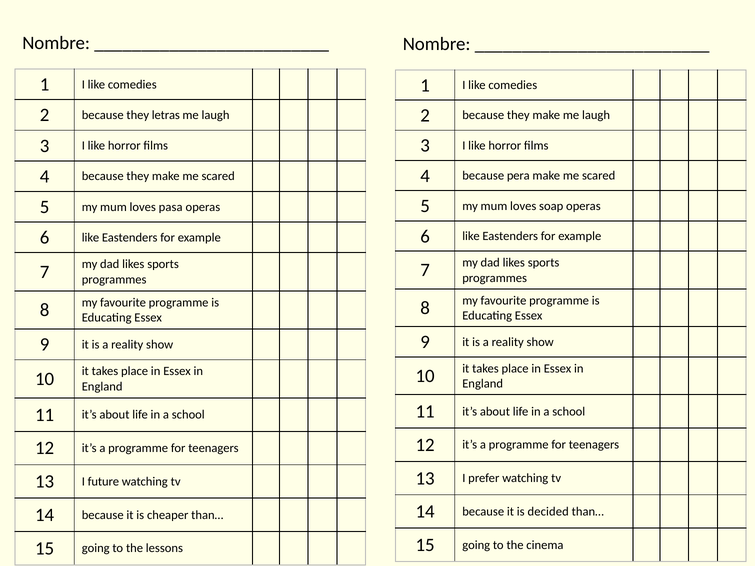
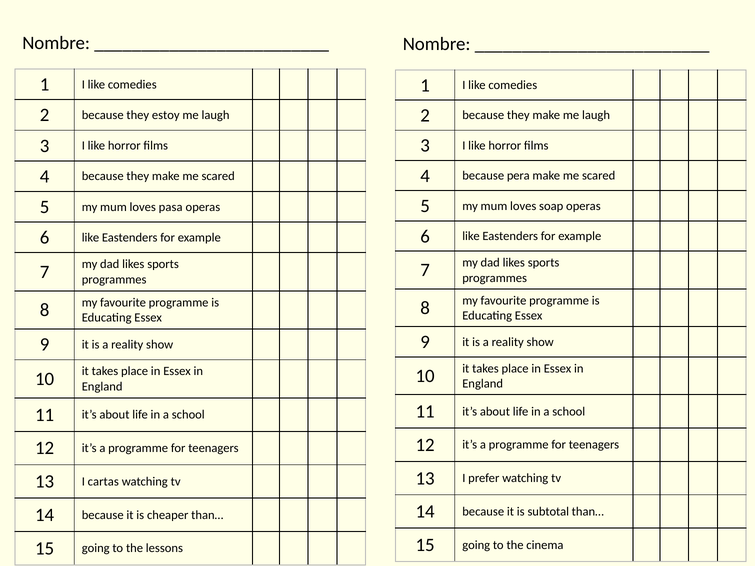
letras: letras -> estoy (166, 115)
future: future -> cartas (103, 482)
decided: decided -> subtotal (548, 512)
